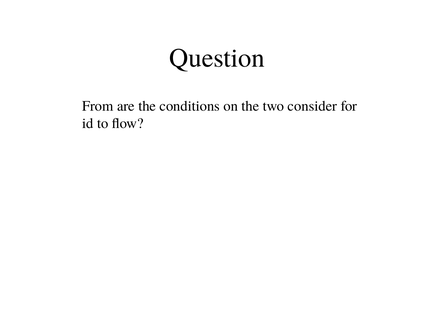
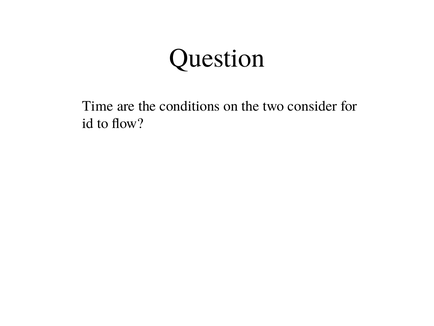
From: From -> Time (98, 106)
